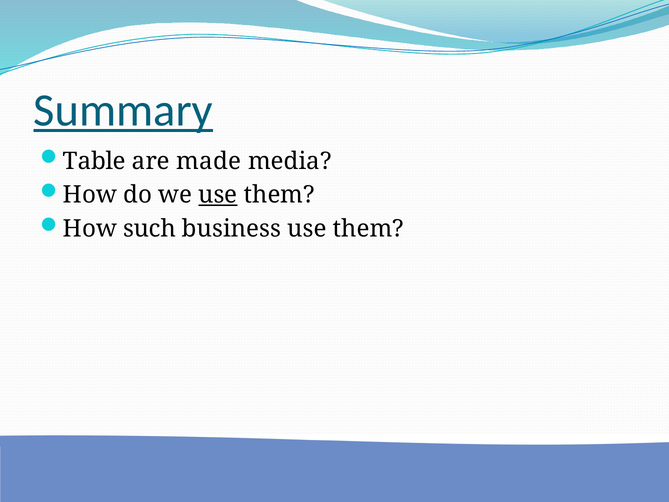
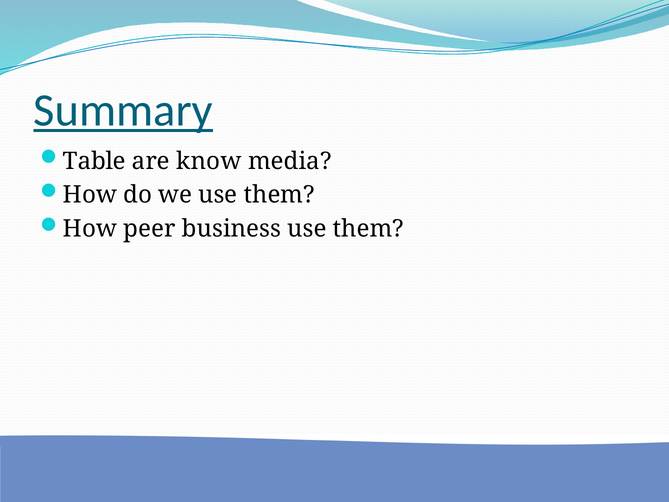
made: made -> know (209, 161)
use underline: present -> none (218, 195)
such: such -> peer (149, 229)
